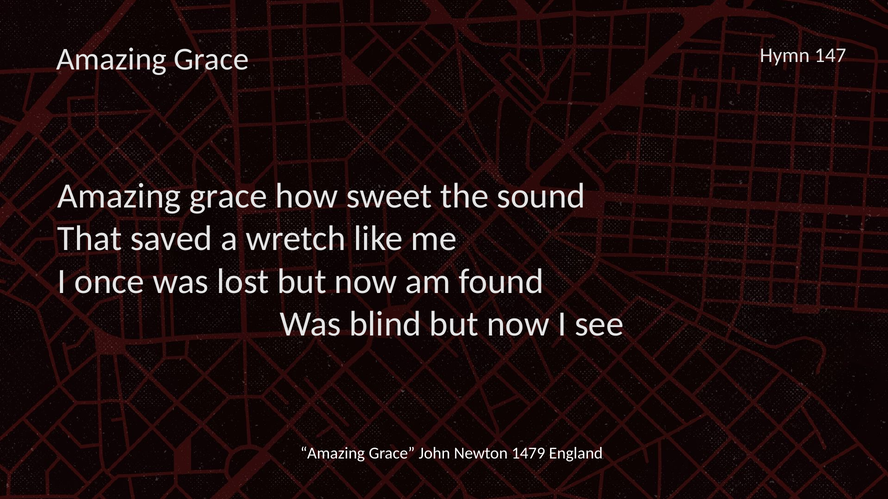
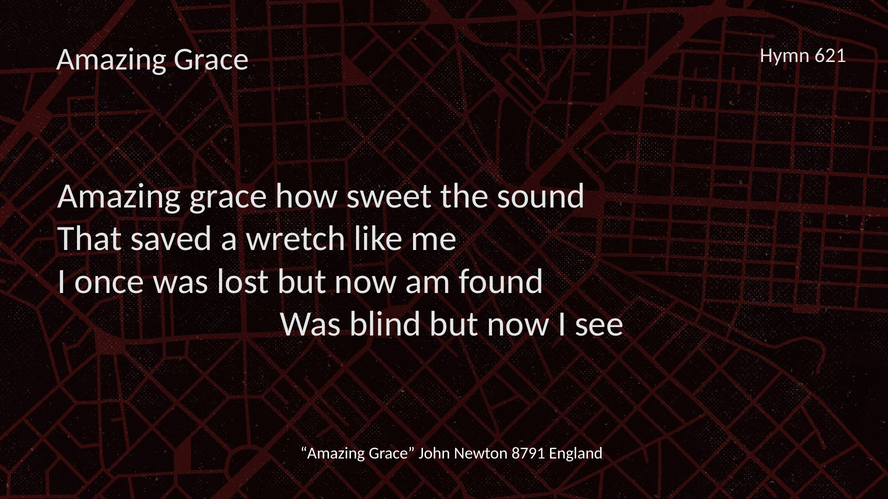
147: 147 -> 621 (830, 56)
1479: 1479 -> 8791 (528, 454)
